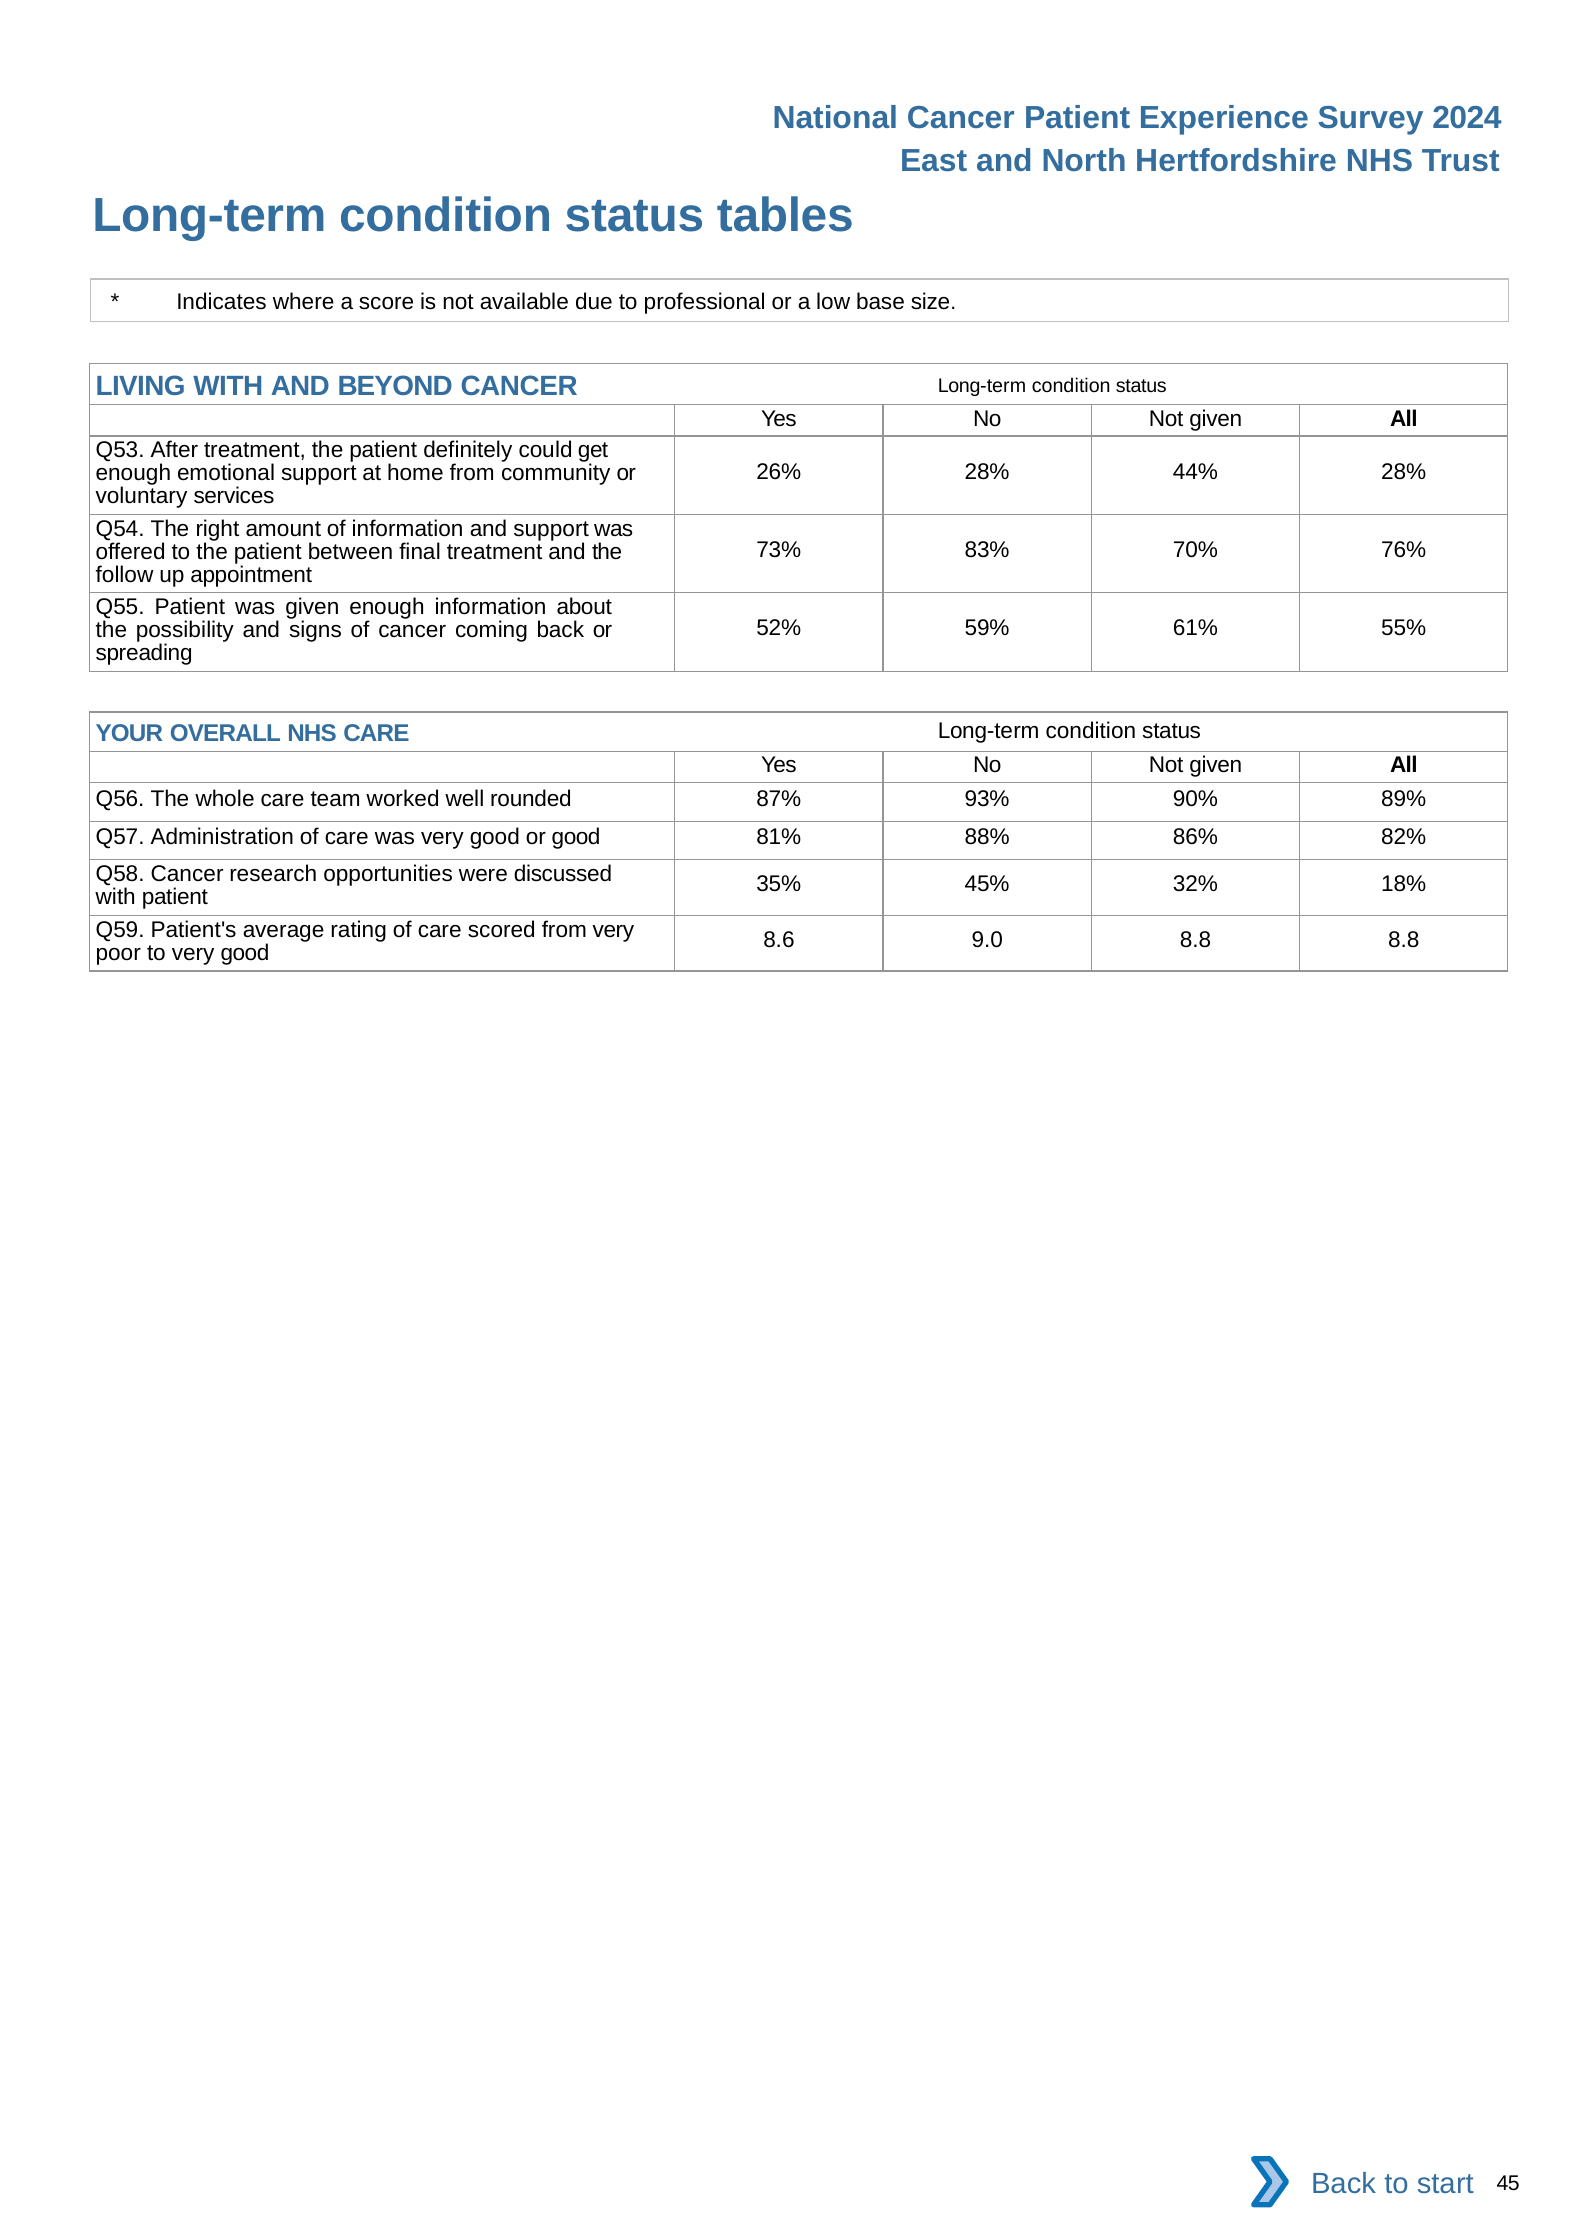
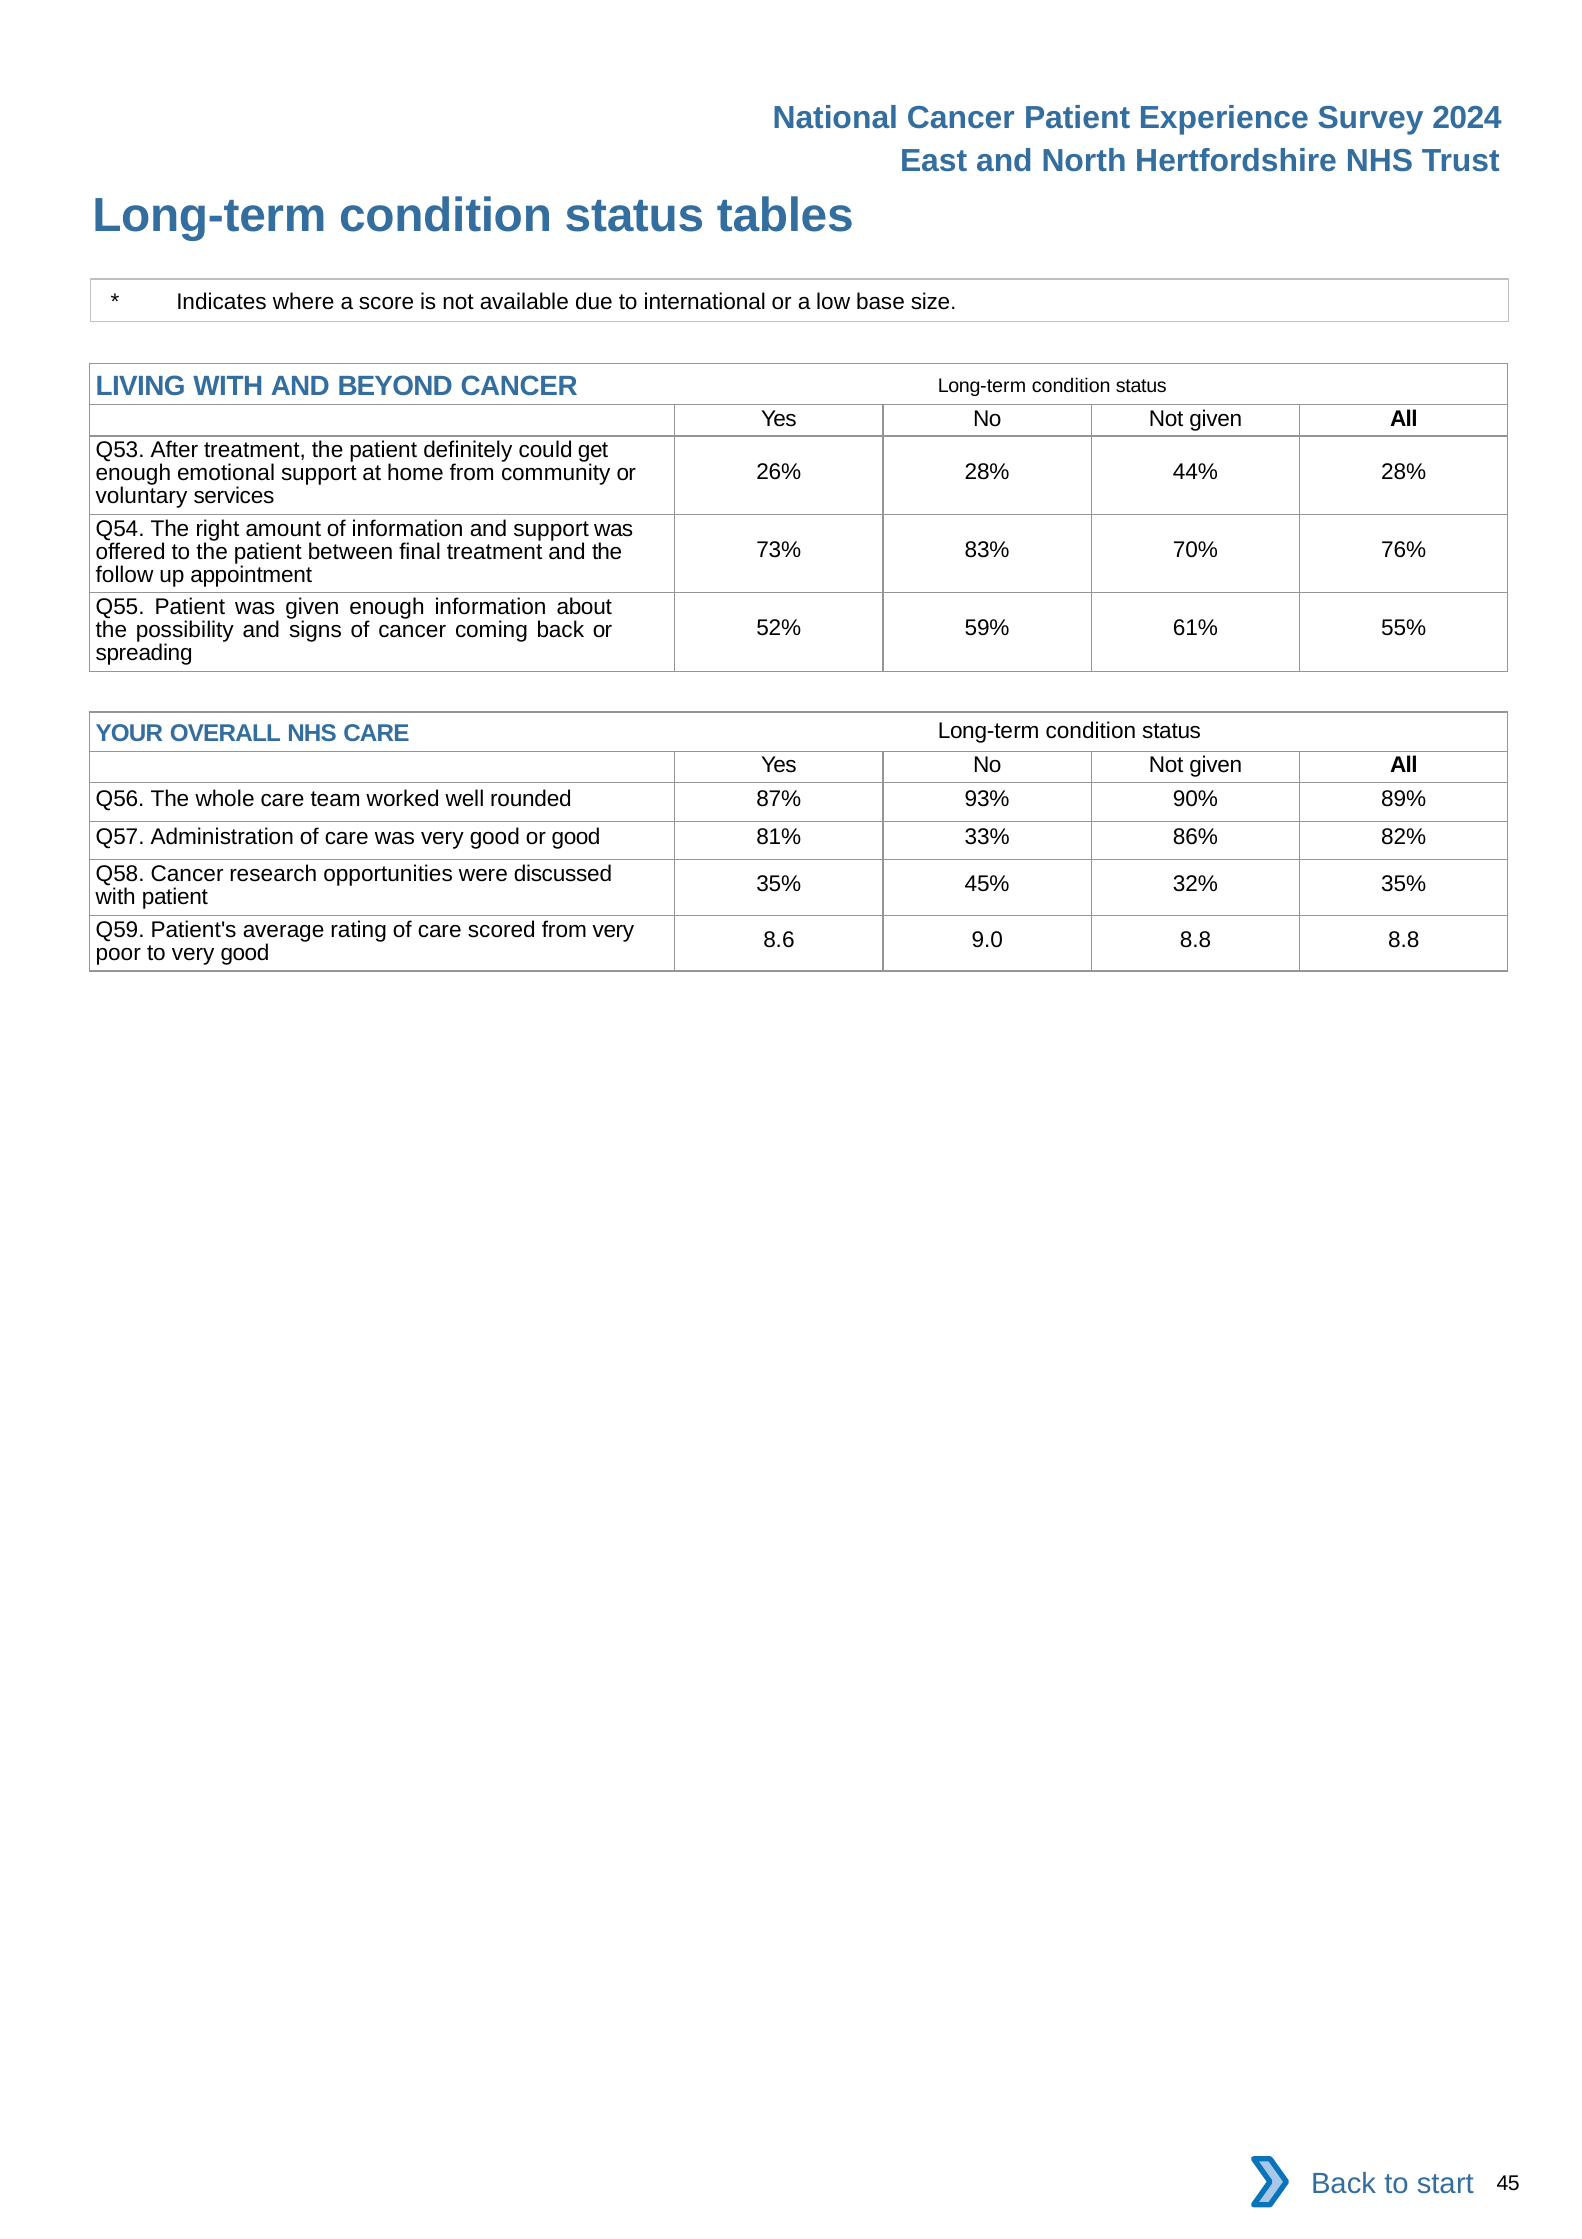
professional: professional -> international (705, 302)
88%: 88% -> 33% (987, 837)
32% 18%: 18% -> 35% (1404, 884)
